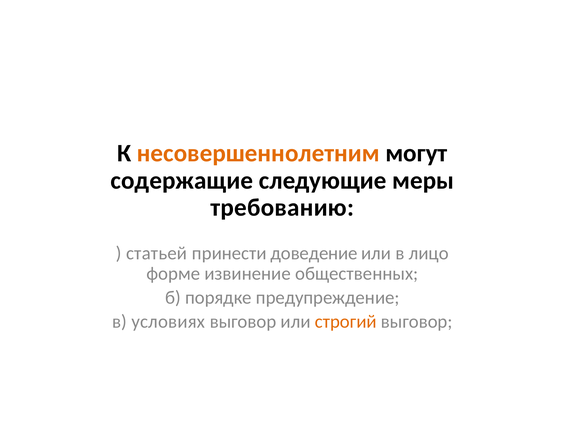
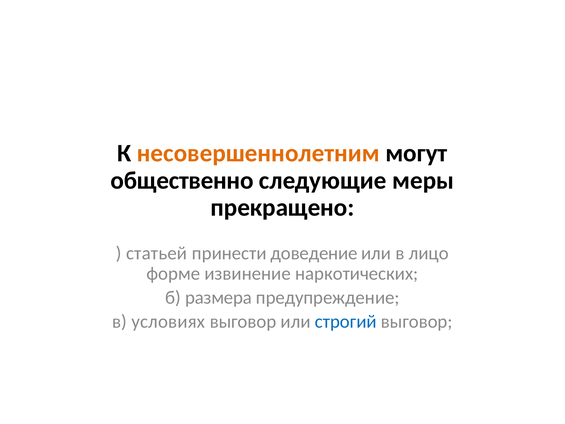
содержащие: содержащие -> общественно (182, 180)
требованию: требованию -> прекращено (282, 207)
общественных: общественных -> наркотических (357, 273)
порядке: порядке -> размера (218, 297)
строгий colour: orange -> blue (346, 322)
